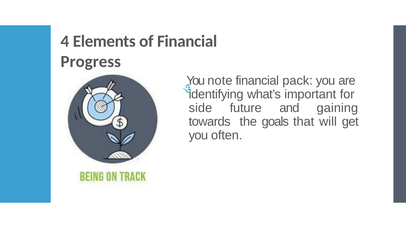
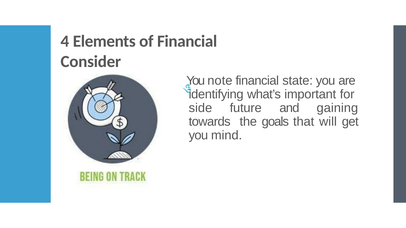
Progress: Progress -> Consider (91, 62)
pack: pack -> state (298, 81)
often: often -> mind (227, 136)
